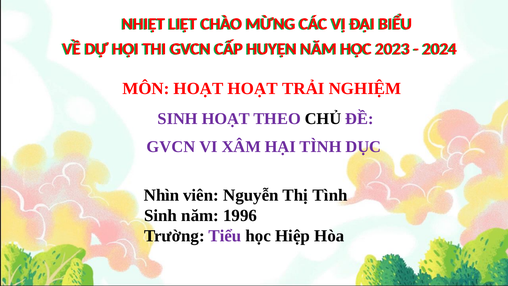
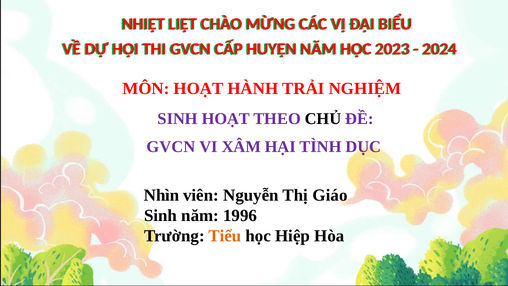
HOẠT HOẠT: HOẠT -> HÀNH (253, 89)
Thị Tình: Tình -> Giáo (330, 195)
Tiểu colour: purple -> orange (225, 236)
